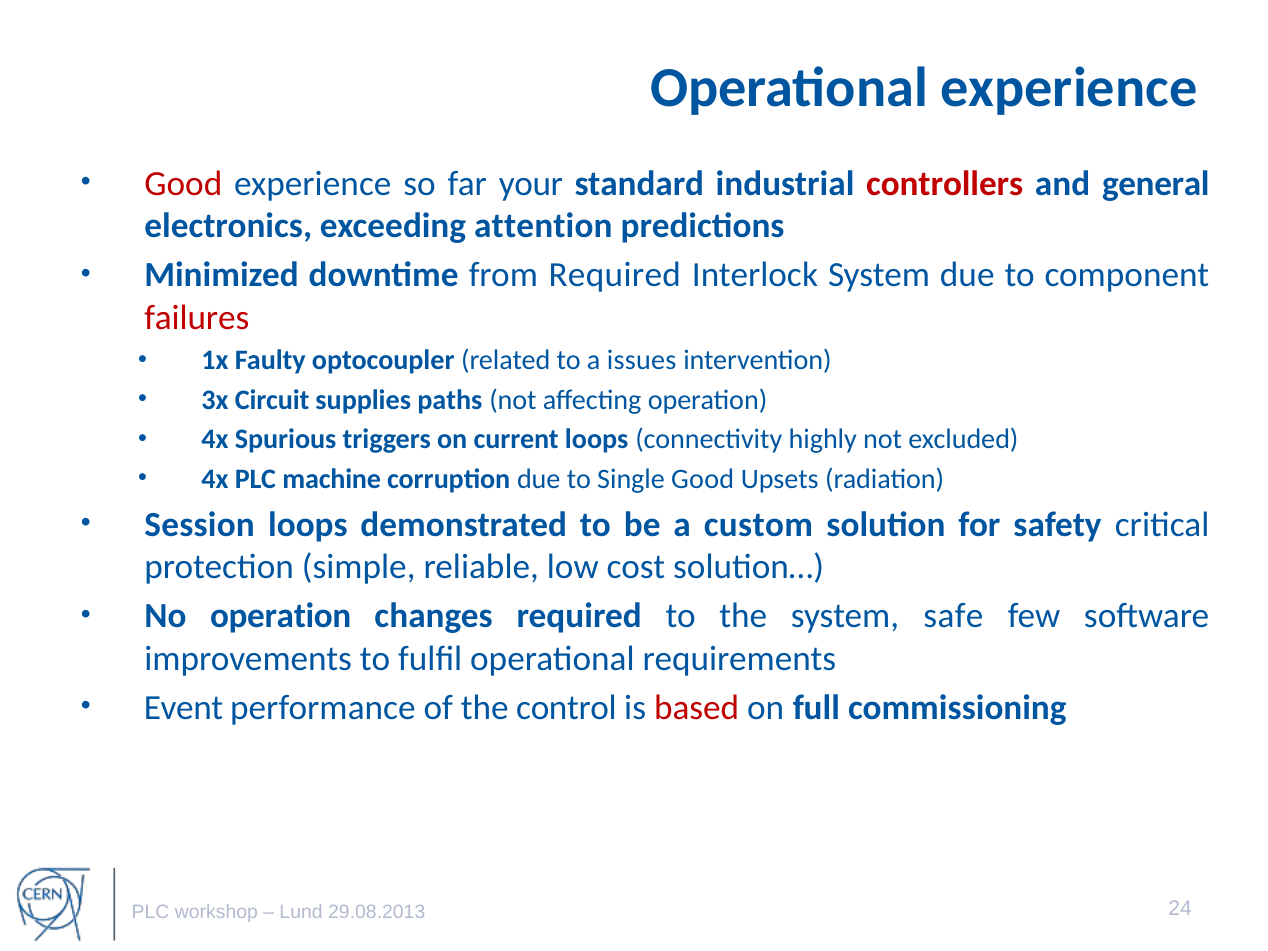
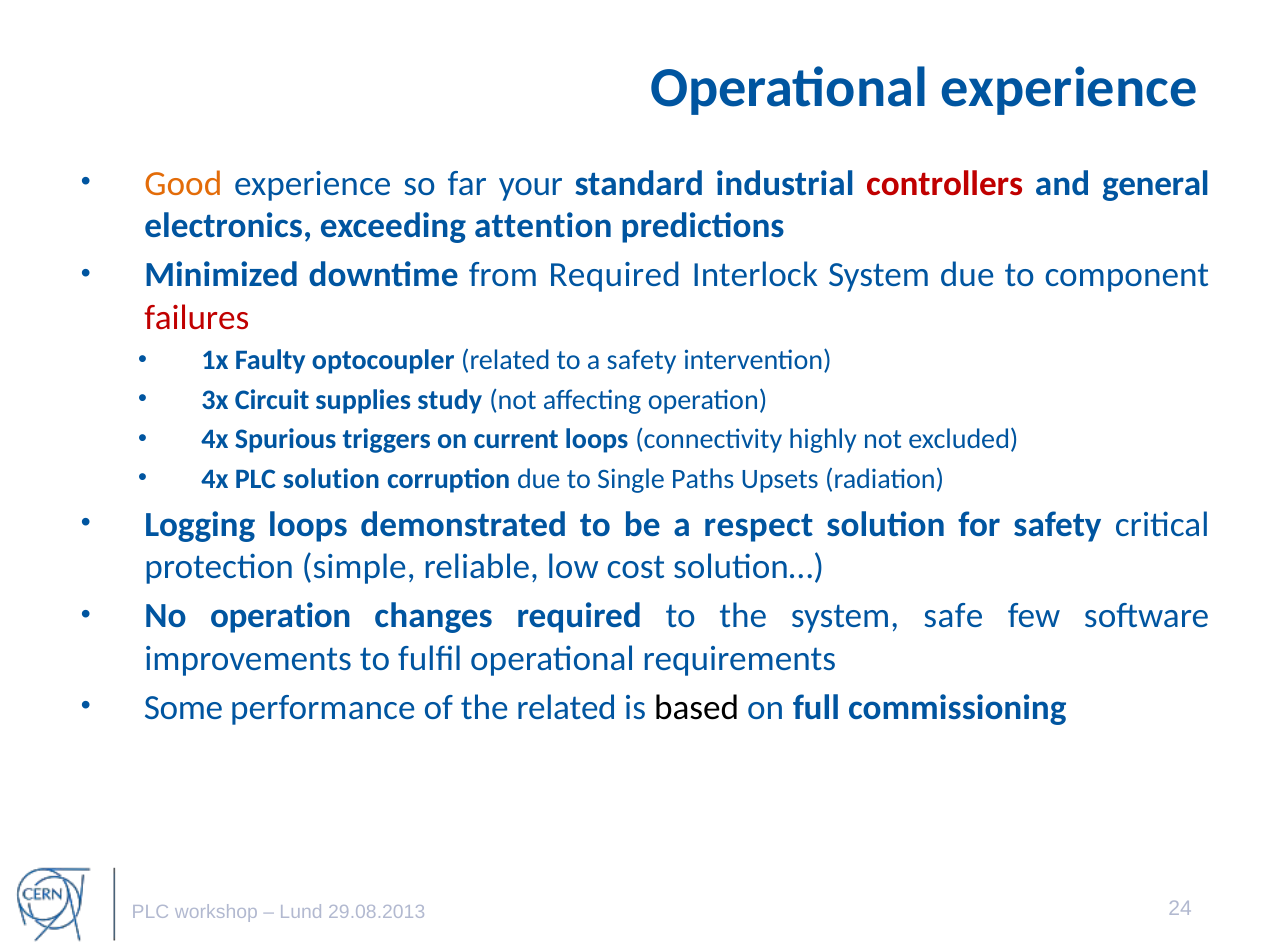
Good colour: red -> orange (183, 183)
a issues: issues -> safety (642, 361)
paths: paths -> study (450, 400)
PLC machine: machine -> solution (332, 479)
Single Good: Good -> Paths (703, 479)
Session: Session -> Logging (200, 524)
custom: custom -> respect (758, 524)
Event: Event -> Some (183, 708)
the control: control -> related (567, 708)
based colour: red -> black (697, 708)
